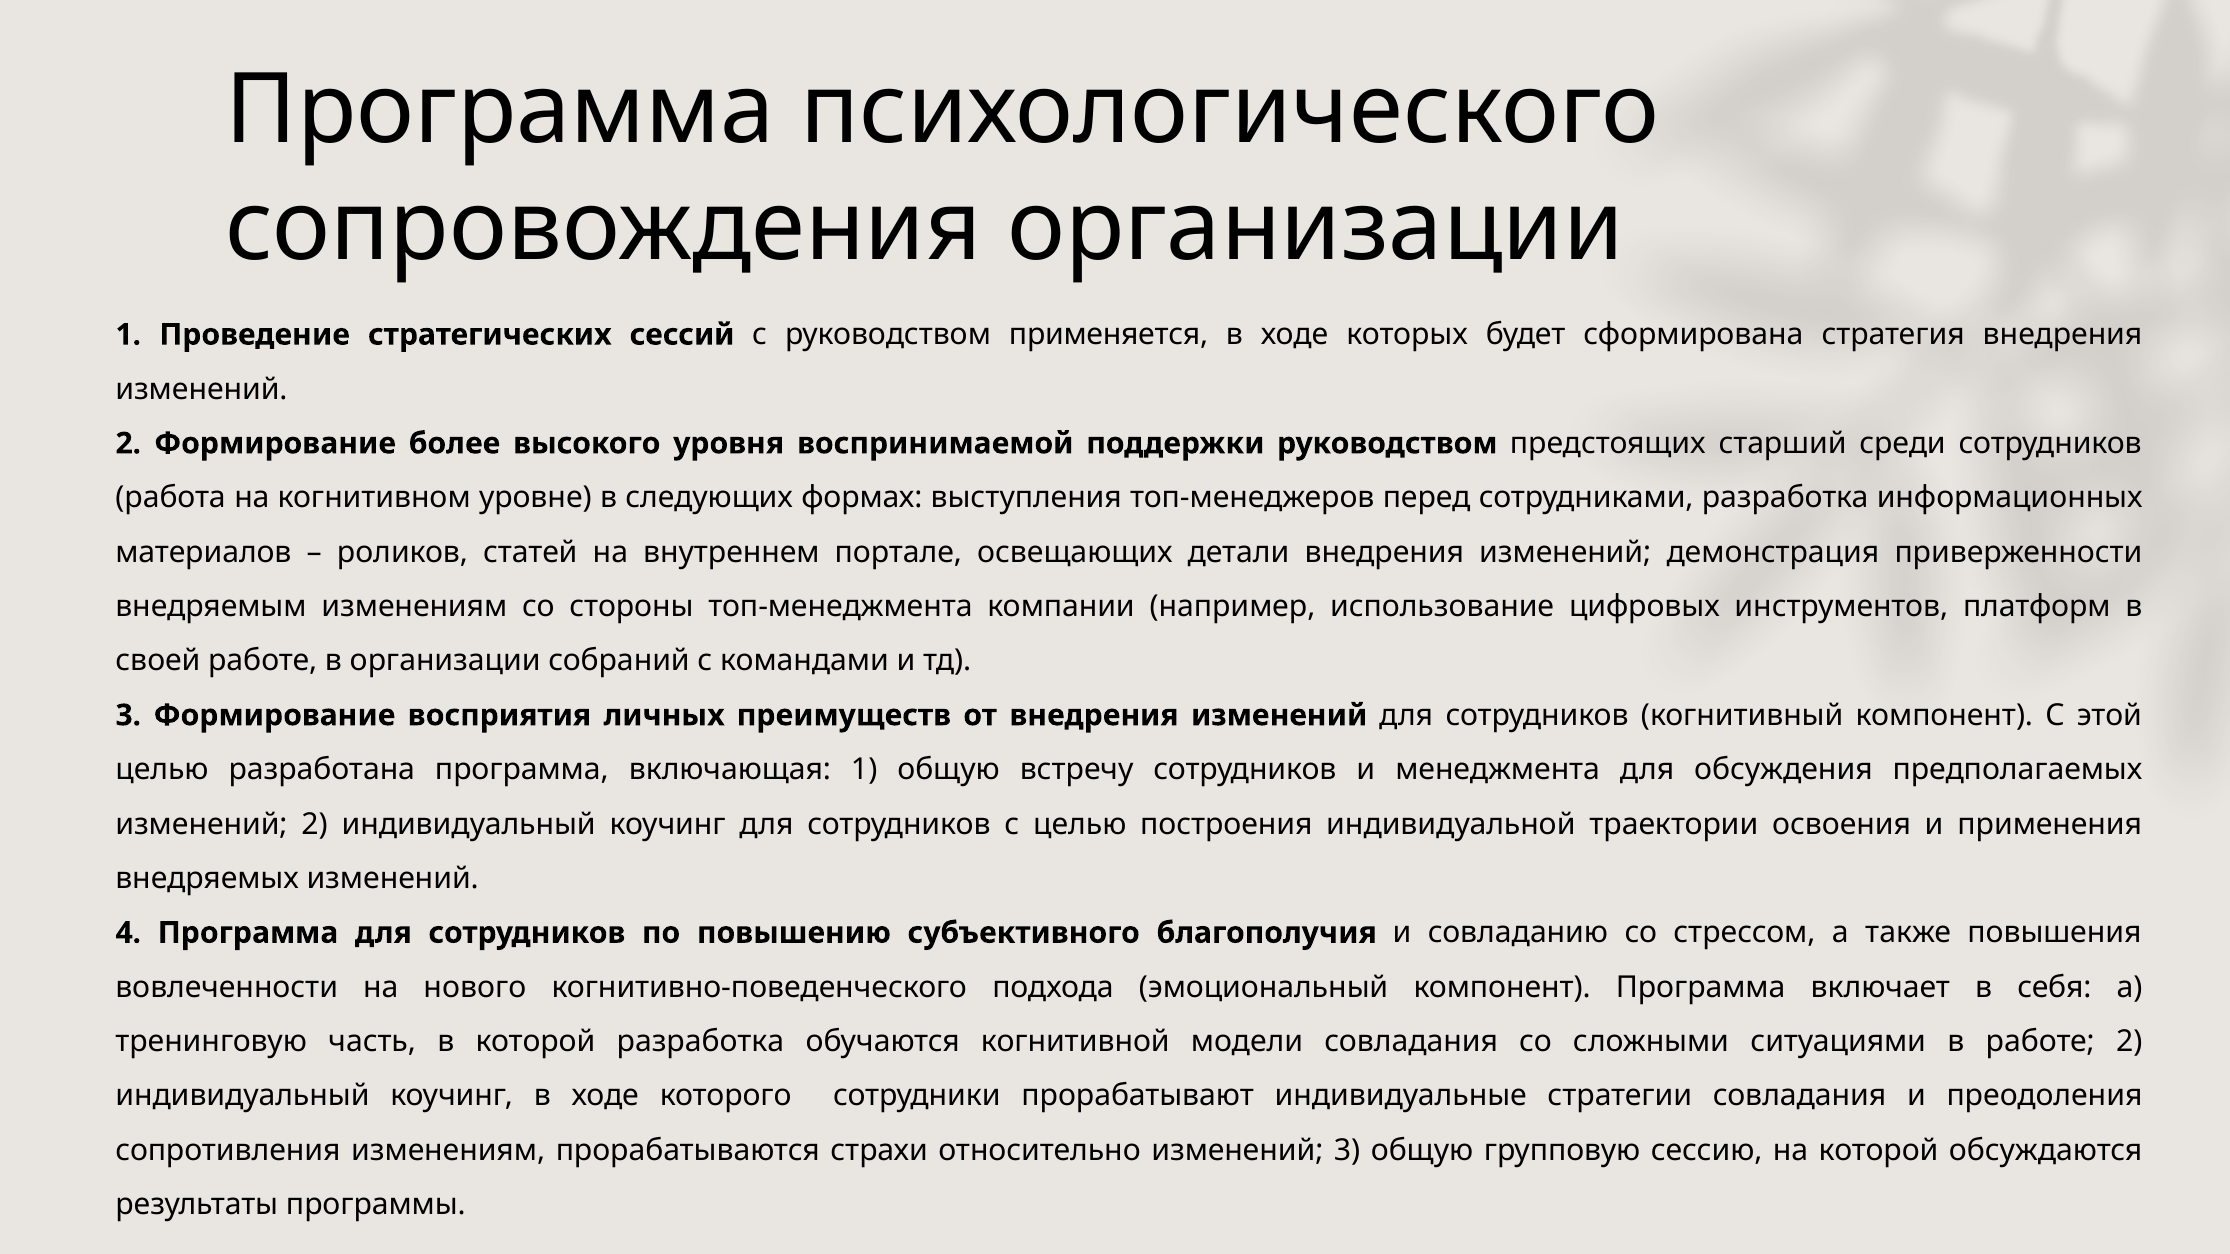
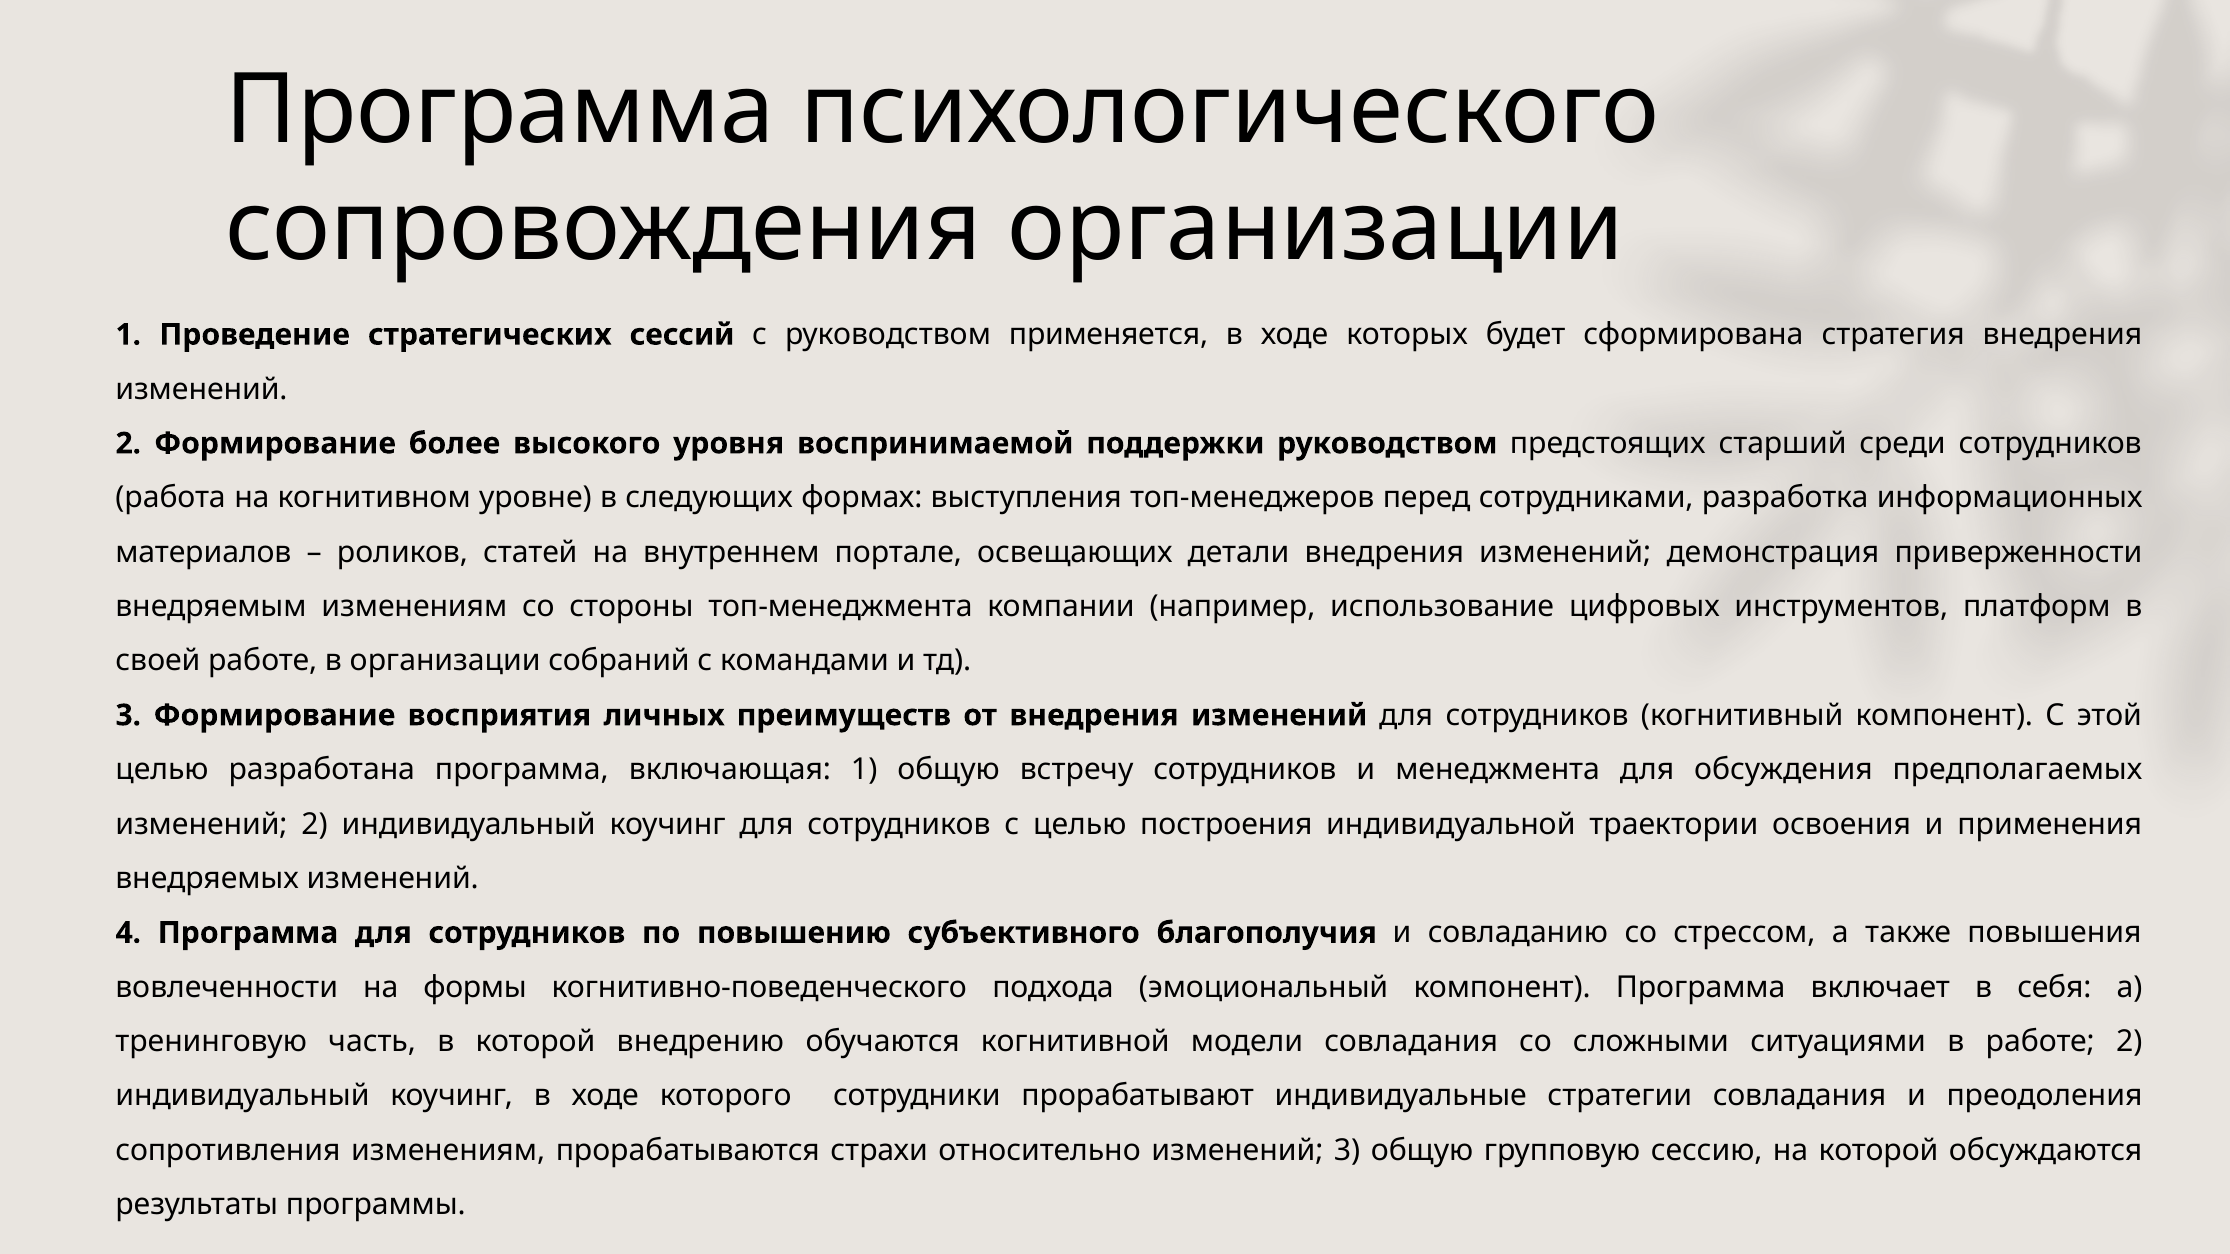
нового: нового -> формы (475, 987)
которой разработка: разработка -> внедрению (700, 1042)
